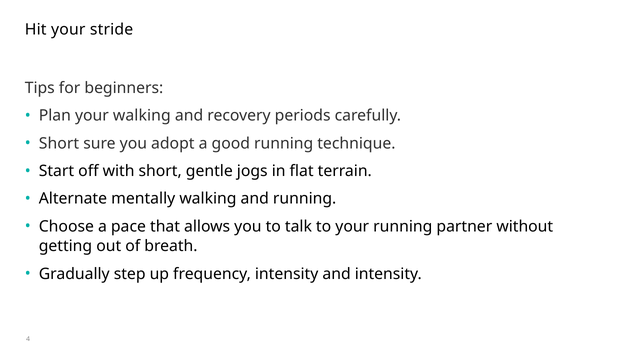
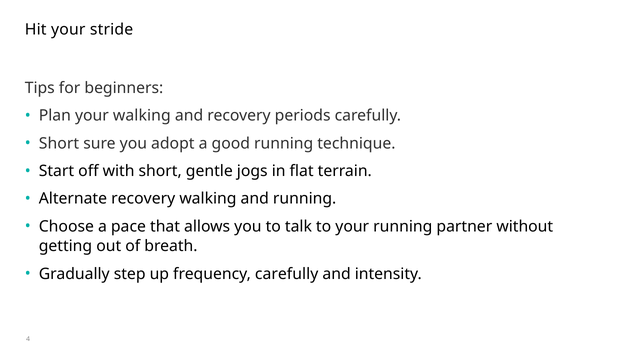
Alternate mentally: mentally -> recovery (143, 199)
frequency intensity: intensity -> carefully (287, 274)
